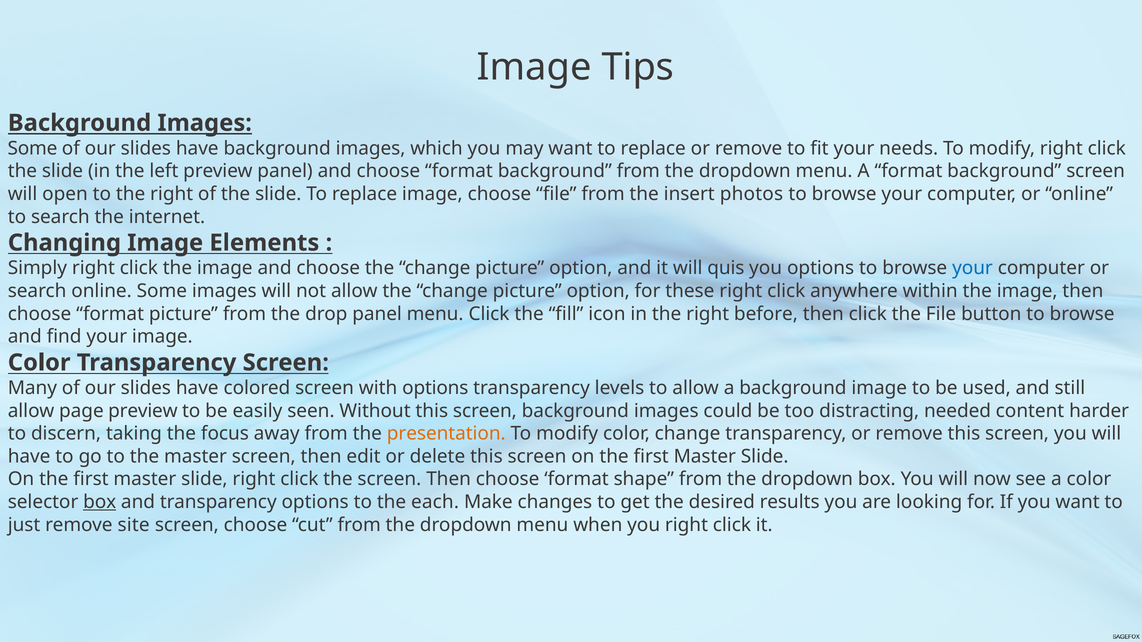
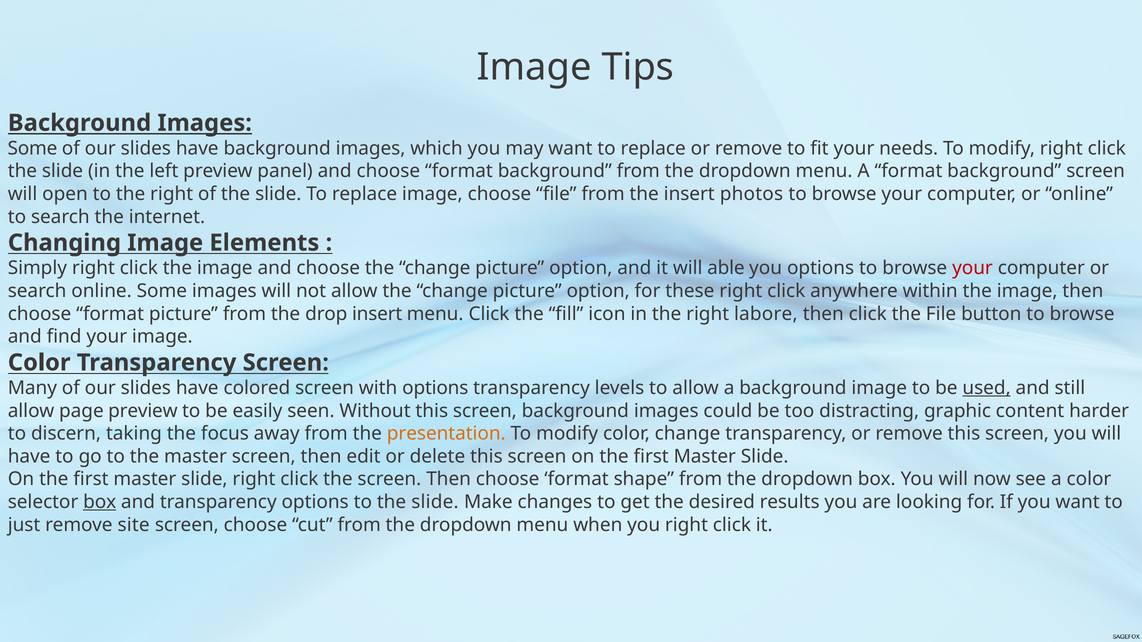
quis: quis -> able (726, 268)
your colour: blue -> red (973, 268)
drop panel: panel -> insert (377, 314)
before: before -> labore (766, 314)
used underline: none -> present (987, 388)
needed: needed -> graphic (958, 411)
to the each: each -> slide (435, 502)
